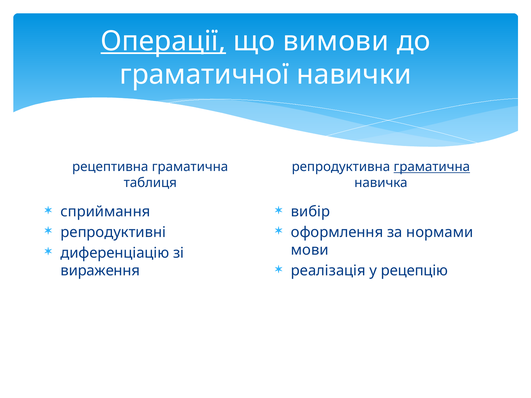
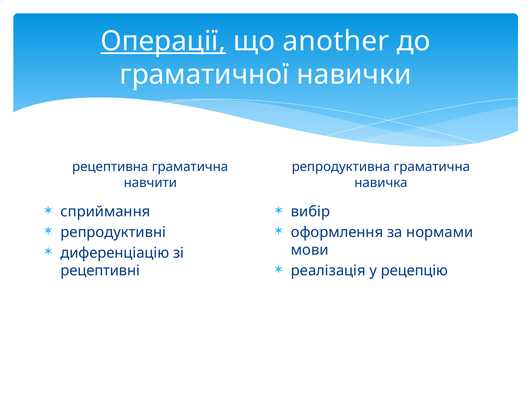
вимови: вимови -> another (336, 41)
граматична underline: present -> none (432, 167)
таблиця: таблиця -> навчити (150, 183)
вираження: вираження -> рецептивні (100, 271)
